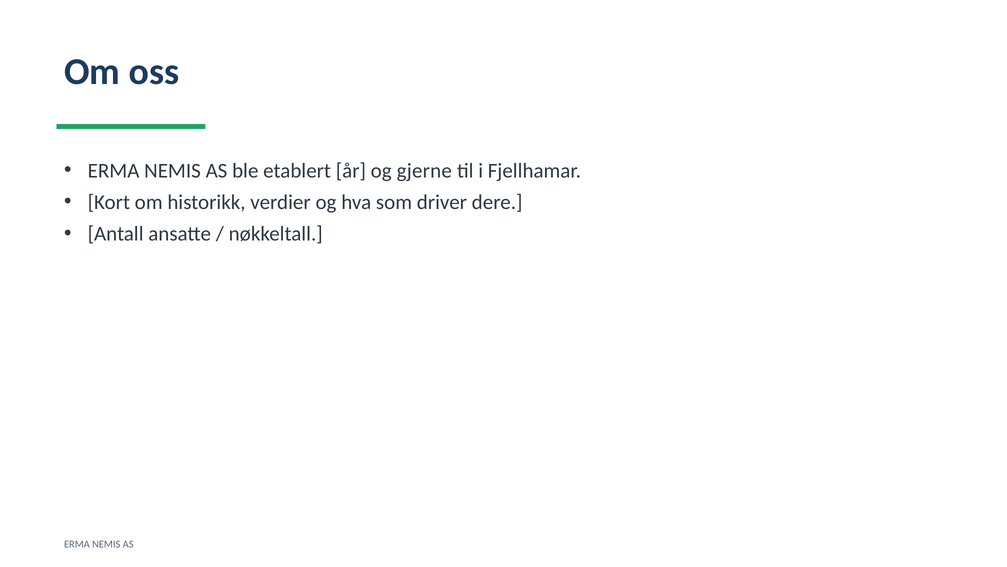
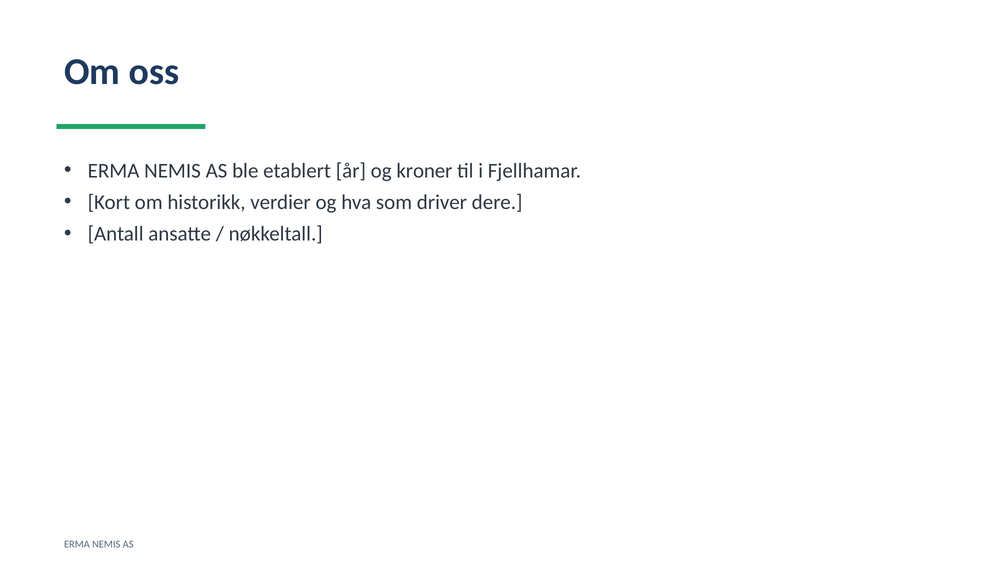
gjerne: gjerne -> kroner (424, 171)
